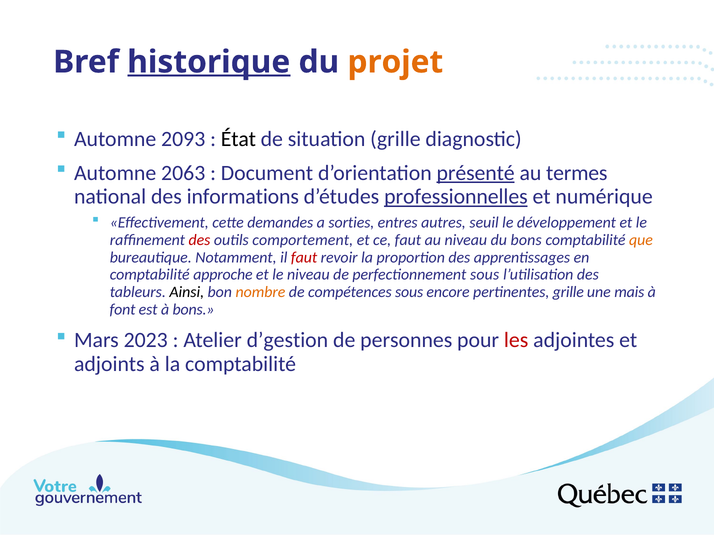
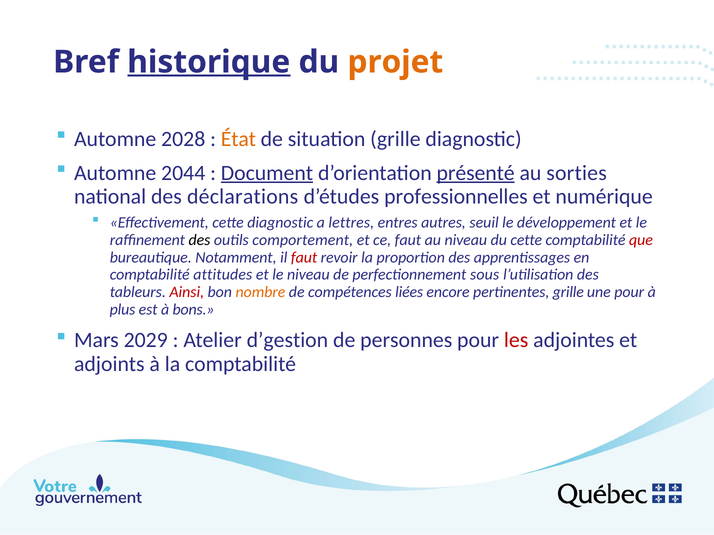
2093: 2093 -> 2028 (183, 139)
État colour: black -> orange (238, 139)
2063: 2063 -> 2044 (183, 173)
Document underline: none -> present (267, 173)
termes: termes -> sorties (577, 173)
informations: informations -> déclarations (243, 197)
professionnelles underline: present -> none (456, 197)
cette demandes: demandes -> diagnostic (280, 223)
sorties: sorties -> lettres (351, 223)
des colour: red -> black (199, 240)
du bons: bons -> cette (526, 240)
que colour: orange -> red (641, 240)
approche: approche -> attitudes (223, 275)
Ainsi colour: black -> red (187, 292)
compétences sous: sous -> liées (409, 292)
une mais: mais -> pour (629, 292)
font: font -> plus (123, 310)
2023: 2023 -> 2029 (146, 340)
